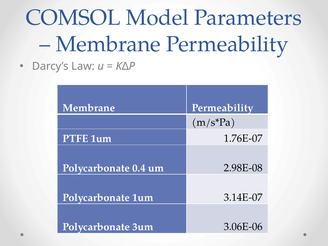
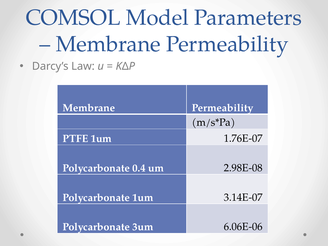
3.06E-06: 3.06E-06 -> 6.06E-06 (243, 227)
